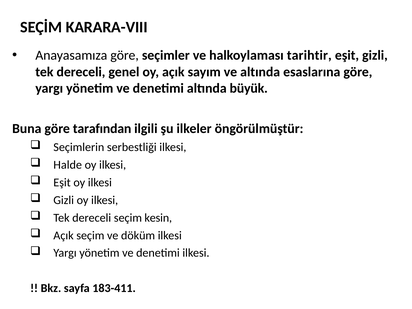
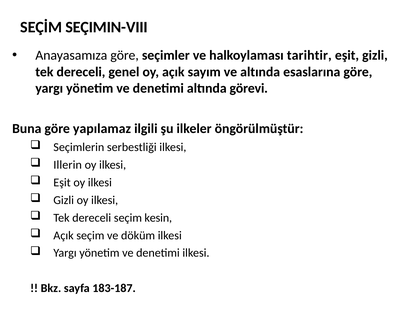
KARARA-VIII: KARARA-VIII -> SEÇIMIN-VIII (107, 27)
büyük: büyük -> görevi (249, 88)
tarafından: tarafından -> yapılamaz (102, 129)
Halde: Halde -> Illerin (68, 165)
183-411: 183-411 -> 183-187 (114, 288)
